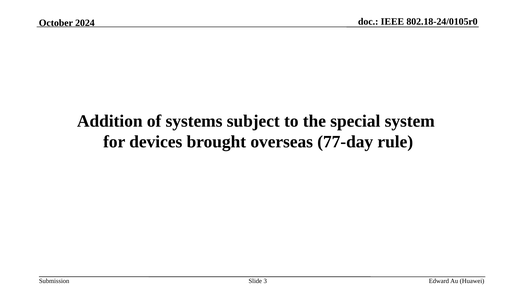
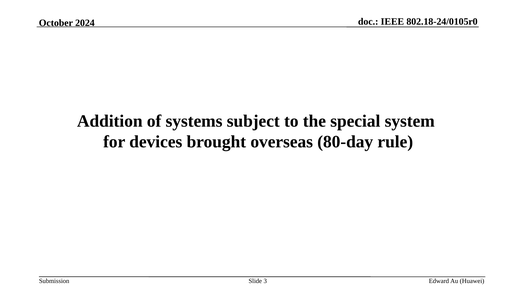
77-day: 77-day -> 80-day (345, 142)
